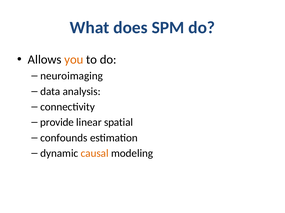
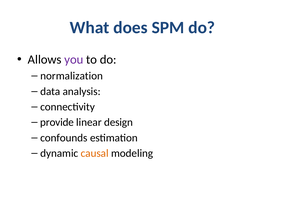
you colour: orange -> purple (74, 60)
neuroimaging: neuroimaging -> normalization (72, 76)
spatial: spatial -> design (119, 123)
